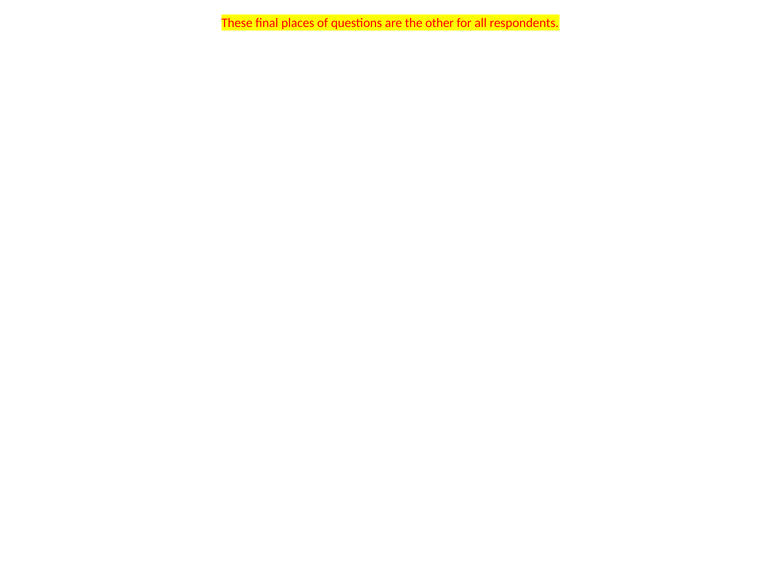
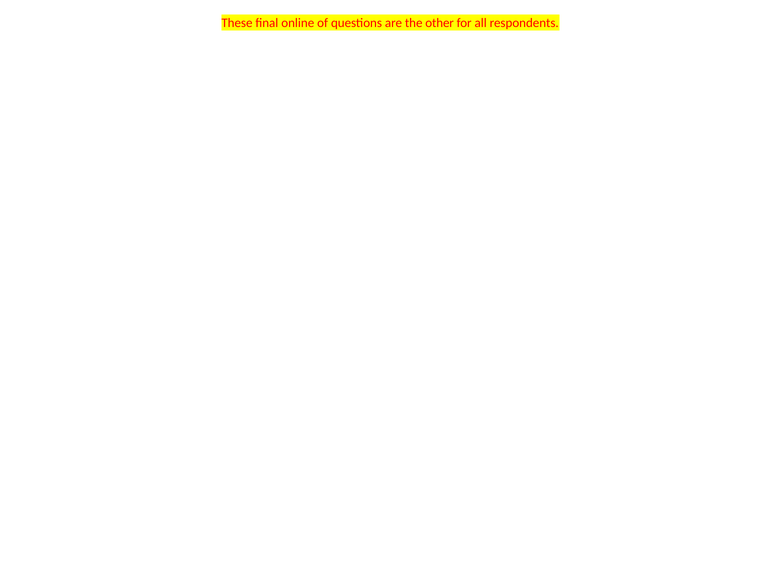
places: places -> online (298, 23)
